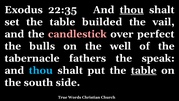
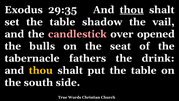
22:35: 22:35 -> 29:35 (63, 10)
builded: builded -> shadow (102, 22)
perfect: perfect -> opened (156, 34)
well: well -> seat (120, 46)
speak: speak -> drink (158, 58)
thou colour: light blue -> yellow (41, 70)
table underline: present -> none (144, 70)
